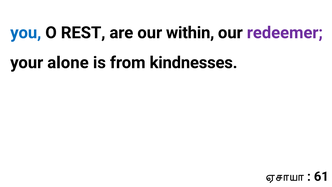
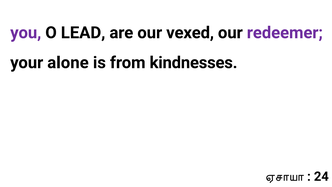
you colour: blue -> purple (26, 33)
REST: REST -> LEAD (83, 33)
within: within -> vexed (190, 33)
61: 61 -> 24 (321, 176)
